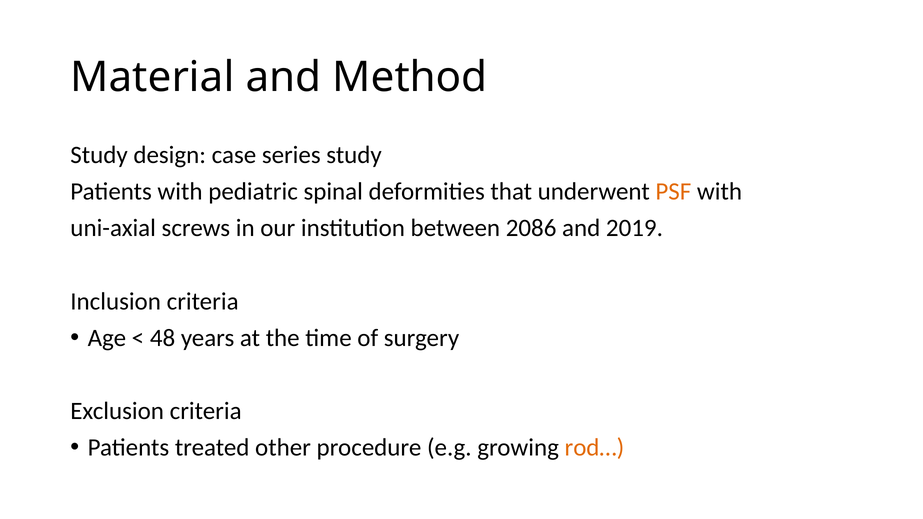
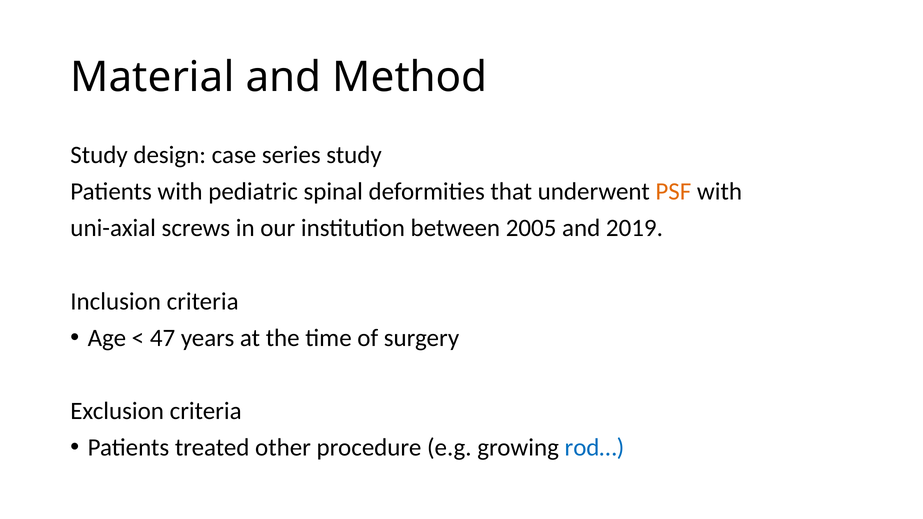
2086: 2086 -> 2005 (531, 228)
48: 48 -> 47 (163, 338)
rod… colour: orange -> blue (594, 448)
